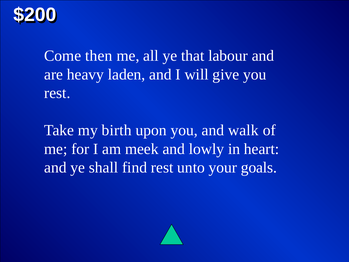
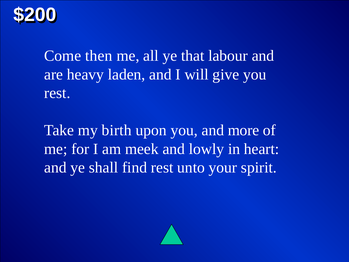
walk: walk -> more (243, 130)
goals: goals -> spirit (259, 167)
